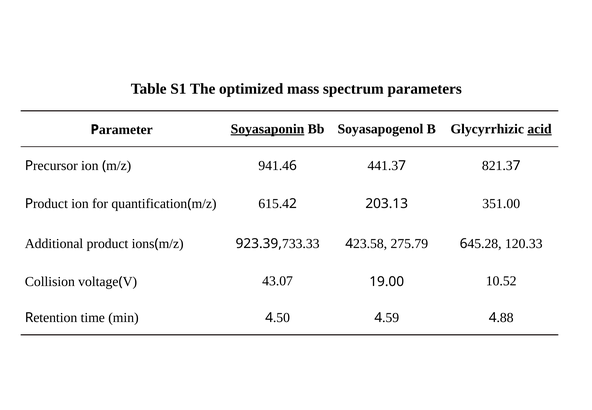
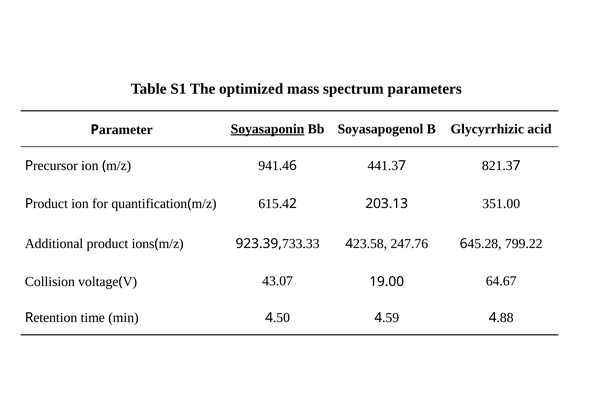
acid underline: present -> none (540, 129)
275.79: 275.79 -> 247.76 (409, 244)
120.33: 120.33 -> 799.22 (524, 244)
10.52: 10.52 -> 64.67 (501, 281)
